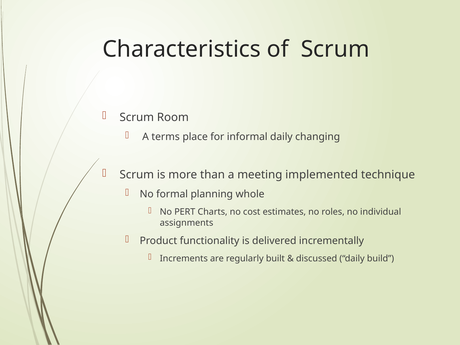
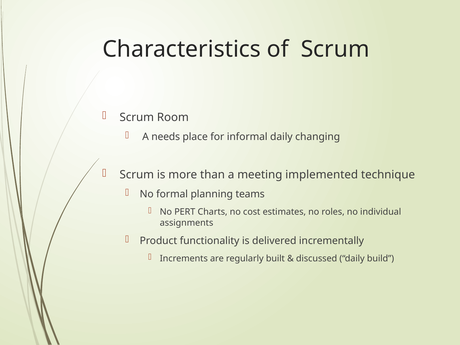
terms: terms -> needs (166, 137)
whole: whole -> teams (250, 194)
